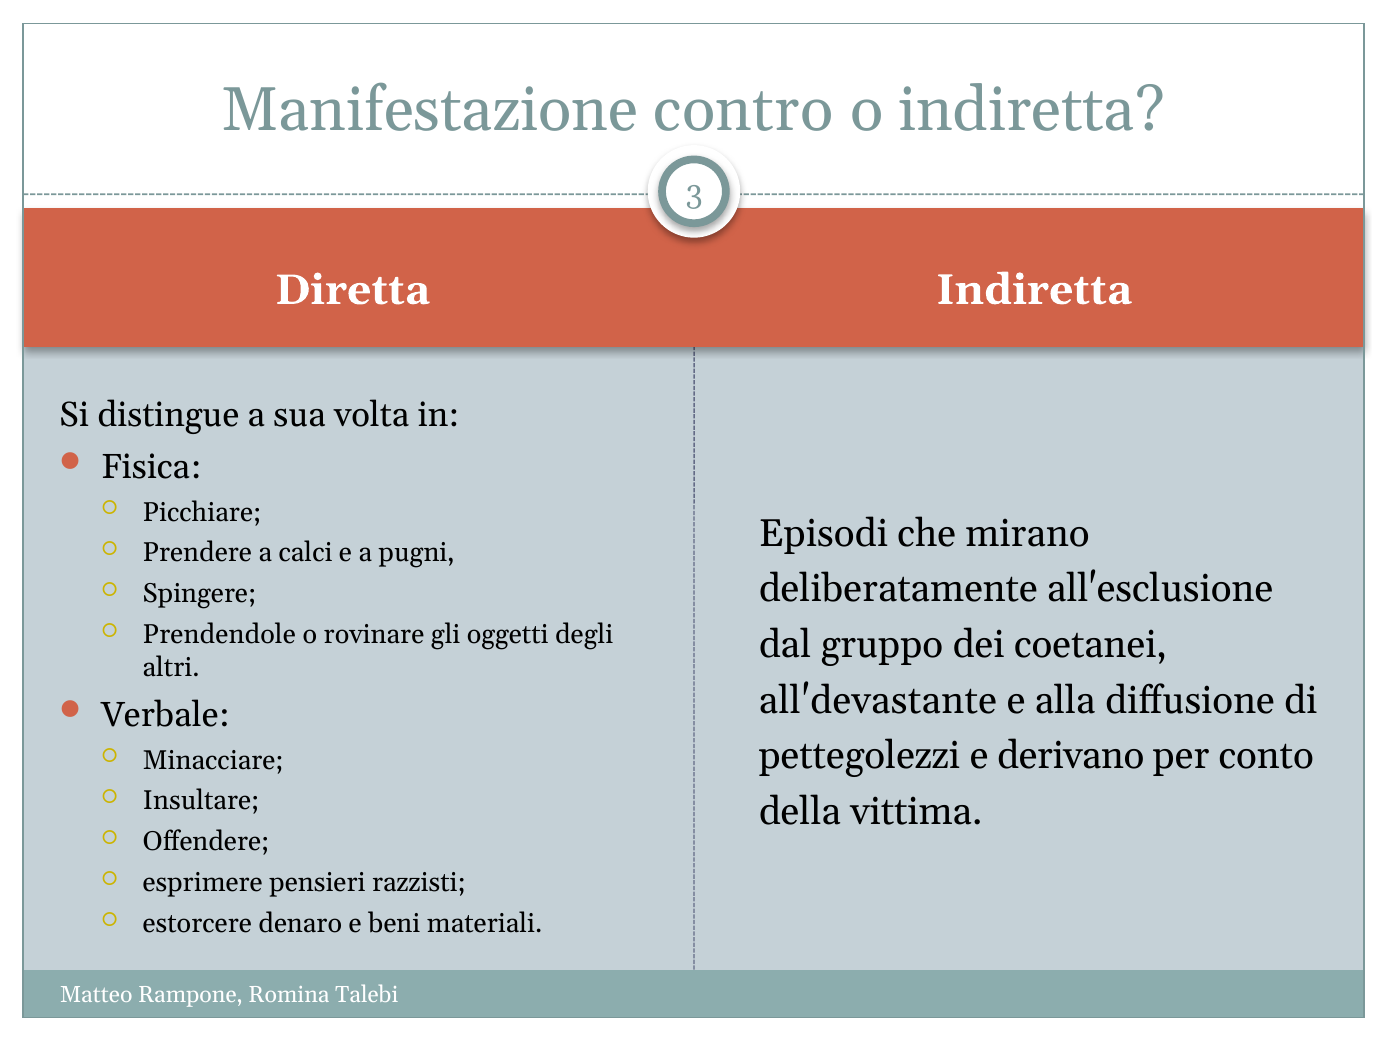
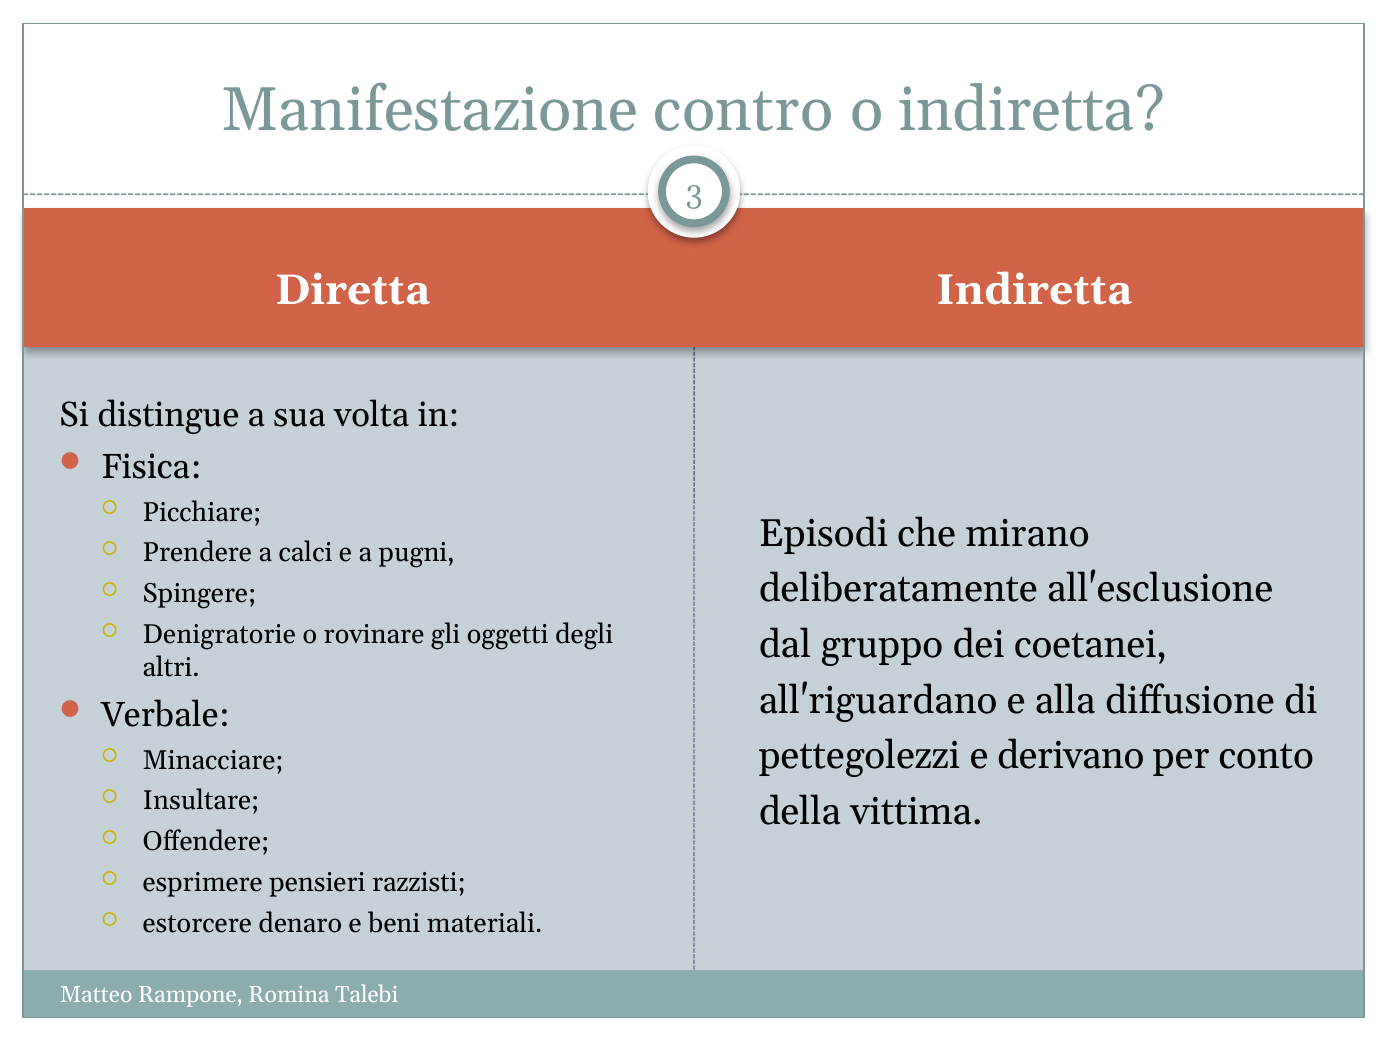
Prendendole: Prendendole -> Denigratorie (219, 635)
all'devastante: all'devastante -> all'riguardano (878, 700)
